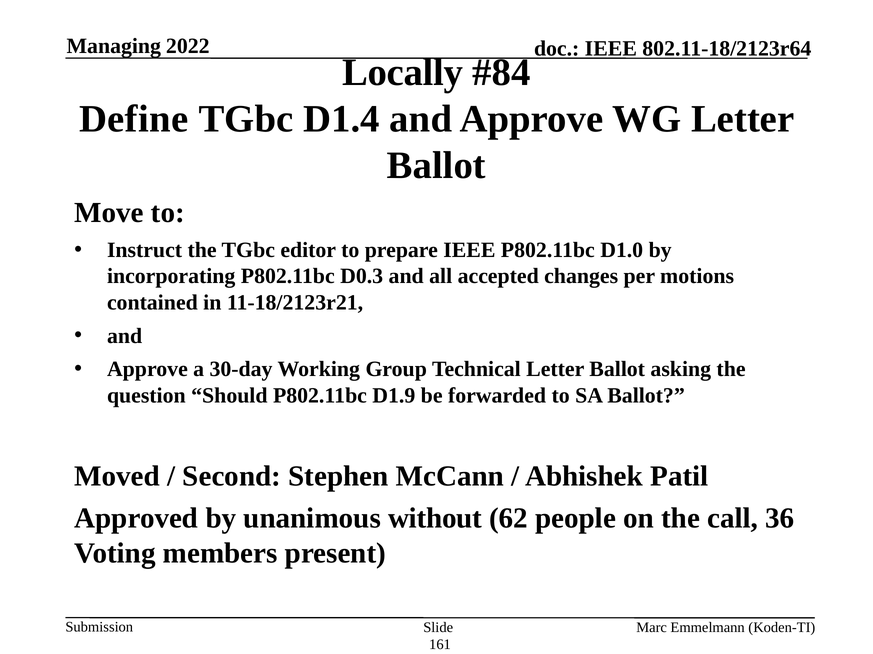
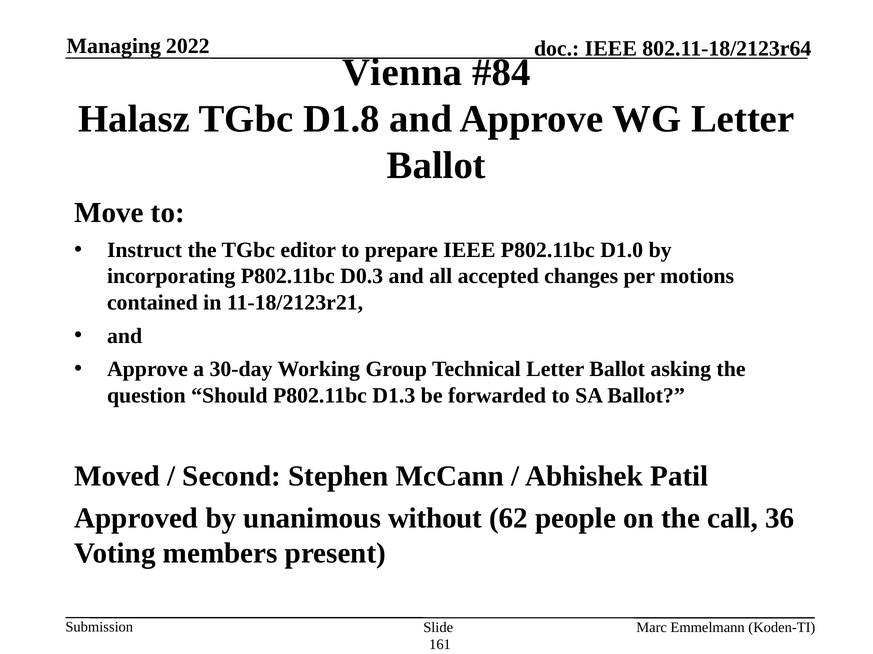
Locally: Locally -> Vienna (402, 72)
Define: Define -> Halasz (134, 119)
D1.4: D1.4 -> D1.8 (342, 119)
D1.9: D1.9 -> D1.3 (394, 396)
